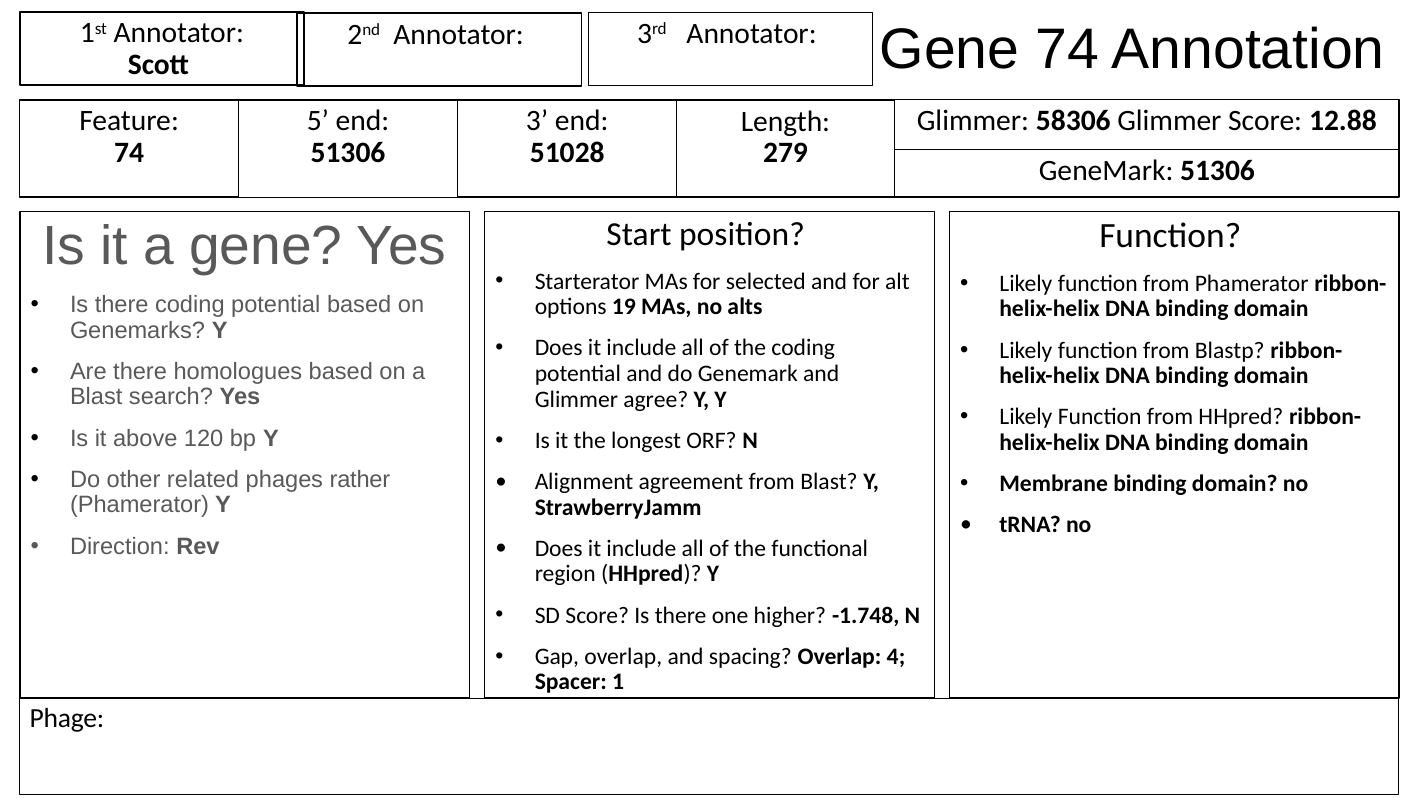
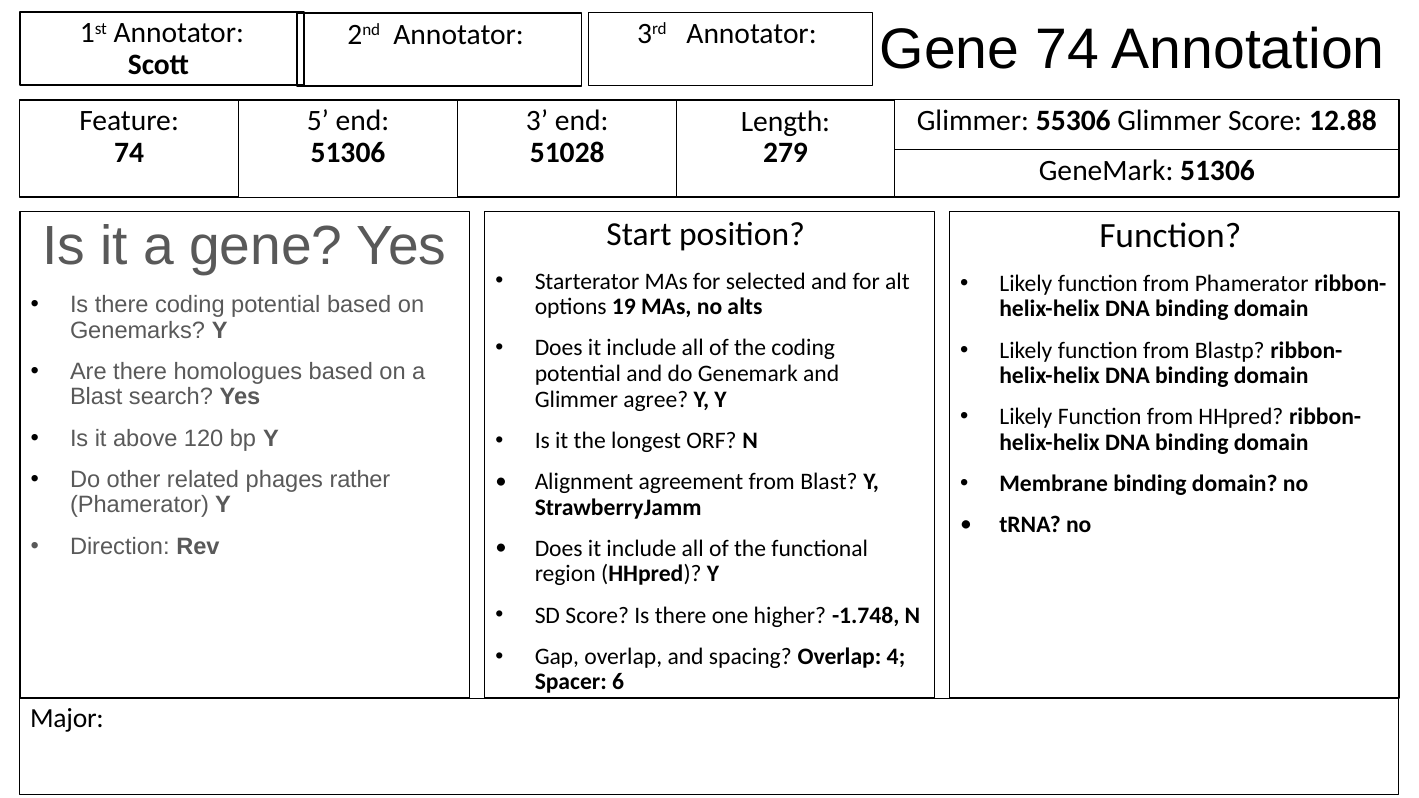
58306: 58306 -> 55306 (1073, 121)
1: 1 -> 6 (618, 682)
Phage: Phage -> Major (67, 719)
